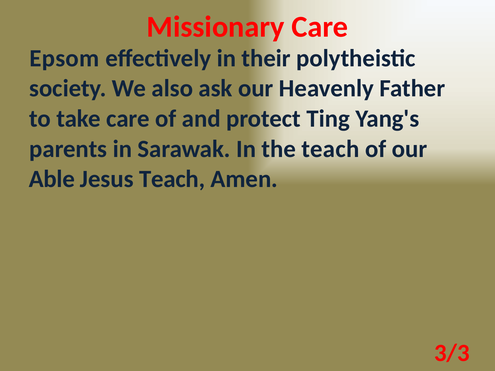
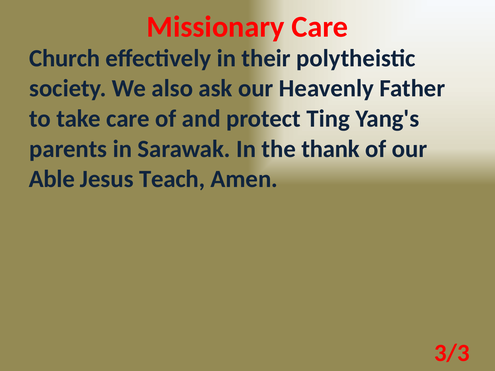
Epsom: Epsom -> Church (65, 58)
the teach: teach -> thank (331, 149)
